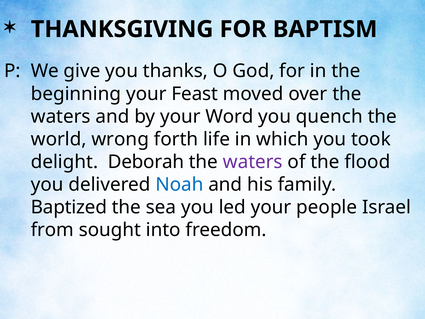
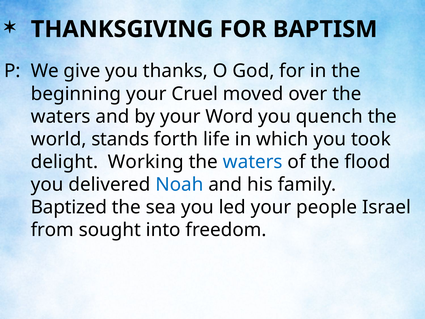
Feast: Feast -> Cruel (195, 94)
wrong: wrong -> stands (120, 139)
Deborah: Deborah -> Working (146, 162)
waters colour: purple -> blue (253, 162)
